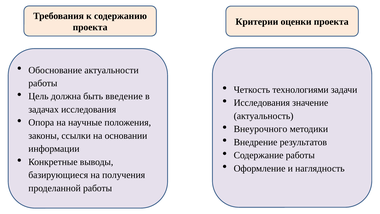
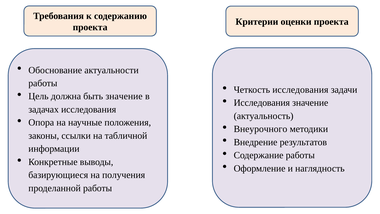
Четкость технологиями: технологиями -> исследования (300, 90)
быть введение: введение -> значение (124, 96)
основании: основании -> табличной (126, 136)
